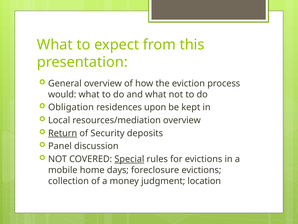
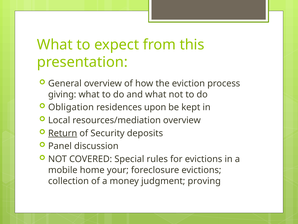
would: would -> giving (62, 94)
Special underline: present -> none (129, 159)
days: days -> your (118, 170)
location: location -> proving (204, 181)
